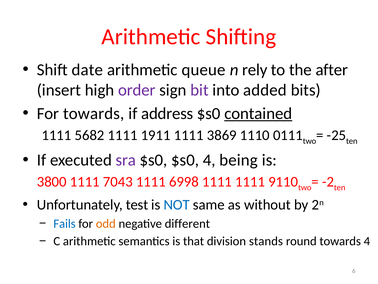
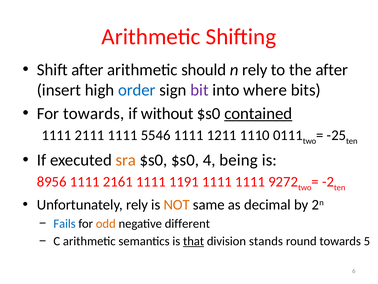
Shift date: date -> after (87, 70)
queue: queue -> should (204, 70)
order colour: purple -> blue (137, 90)
added: added -> where (265, 90)
address: address -> without (167, 113)
5682: 5682 -> 2111 (90, 135)
1911: 1911 -> 5546 (156, 135)
3869: 3869 -> 1211 (222, 135)
sra colour: purple -> orange (126, 160)
3800: 3800 -> 8956 (52, 182)
7043: 7043 -> 2161 (118, 182)
6998: 6998 -> 1191 (184, 182)
9110: 9110 -> 9272 (283, 182)
Unfortunately test: test -> rely (137, 205)
NOT colour: blue -> orange (177, 205)
without: without -> decimal (267, 205)
that underline: none -> present (194, 241)
towards 4: 4 -> 5 (367, 241)
